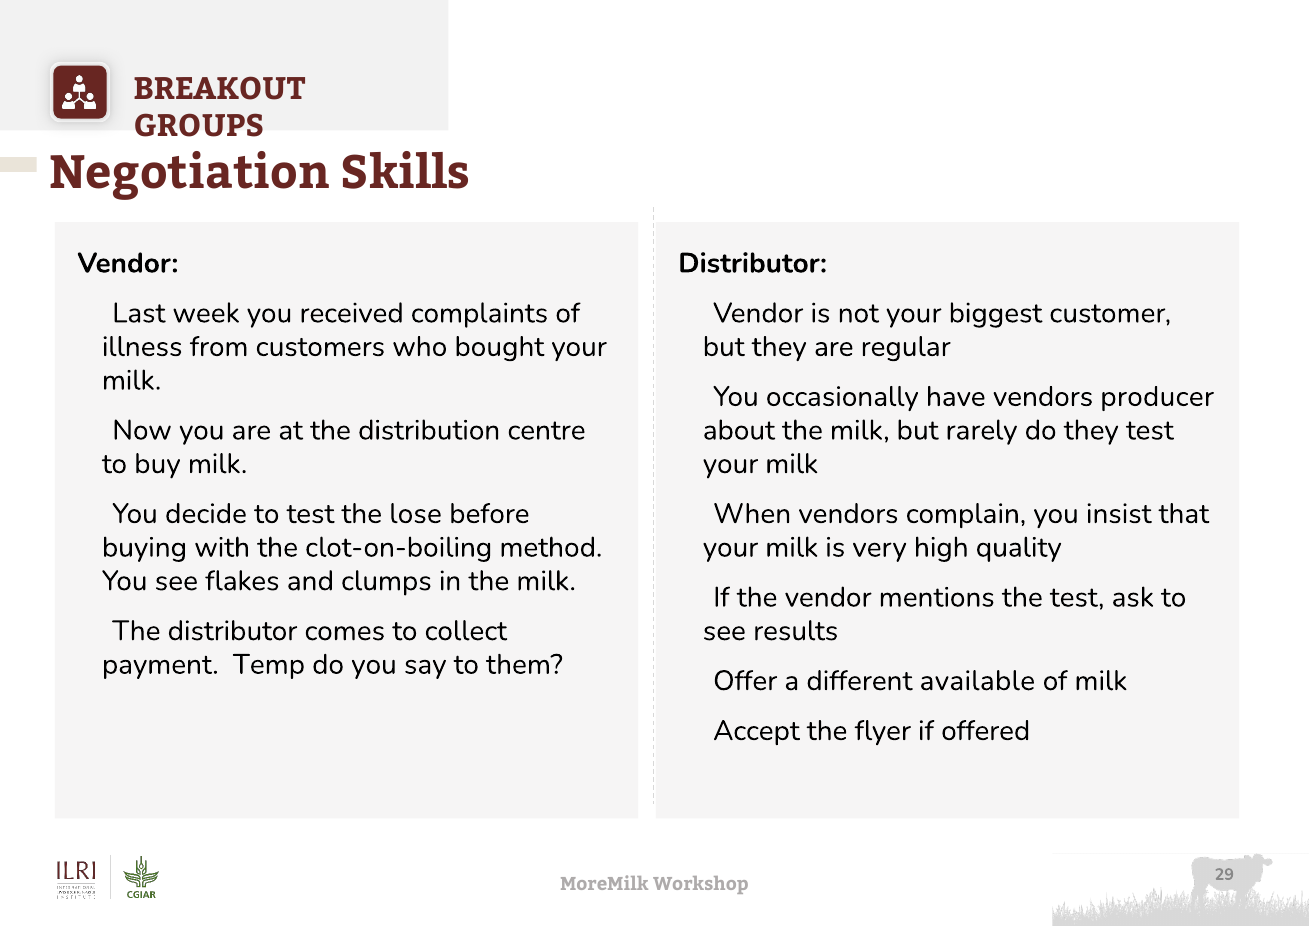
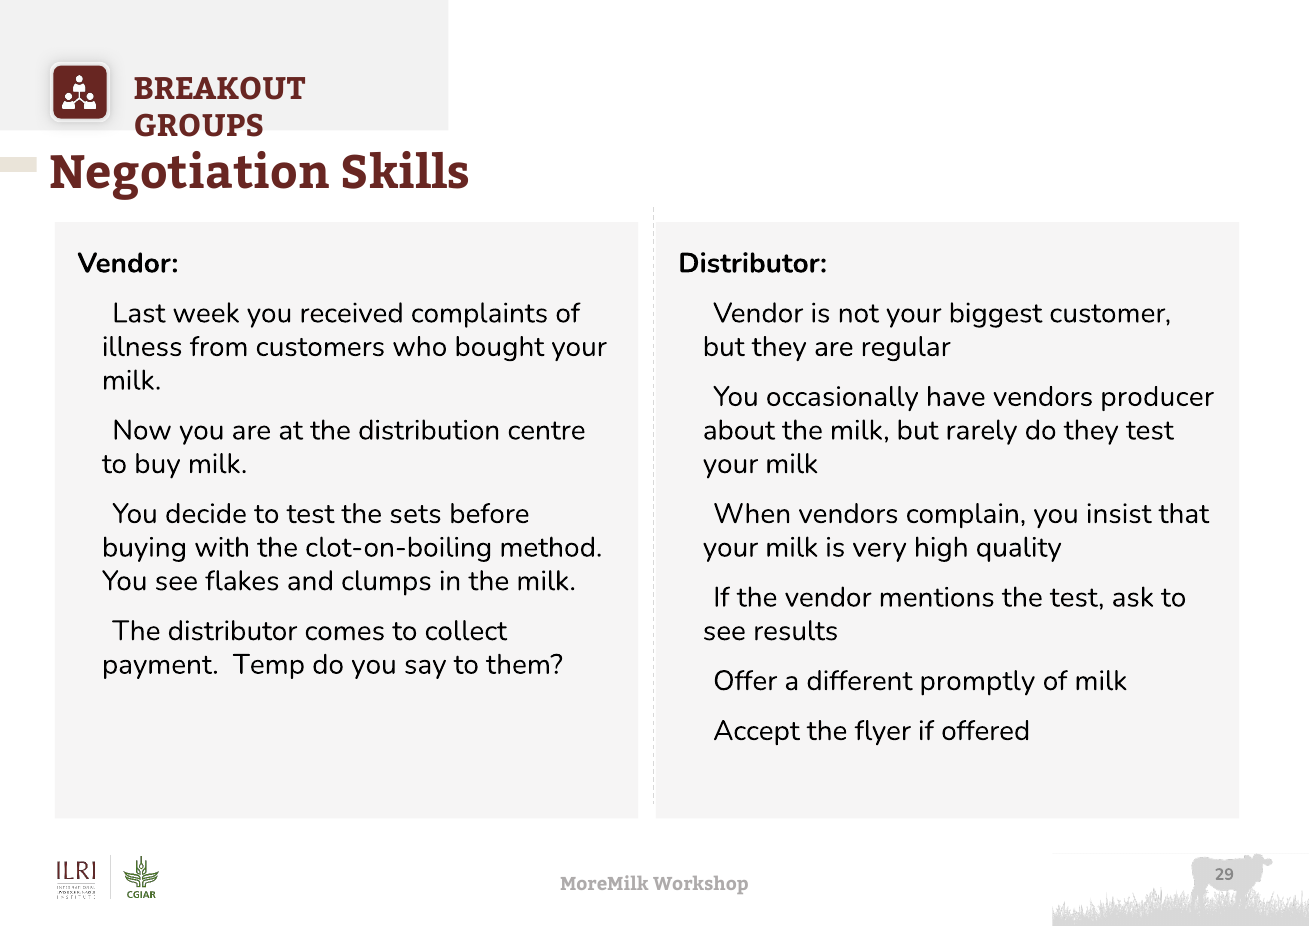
lose: lose -> sets (415, 514)
available: available -> promptly (977, 681)
